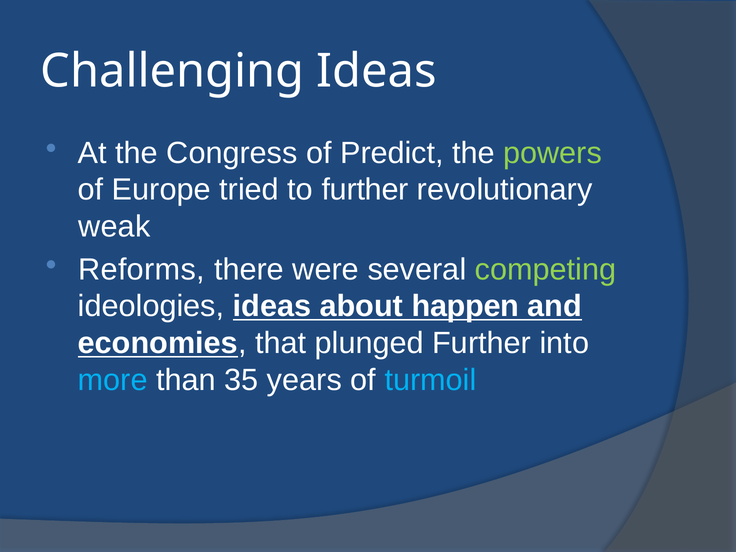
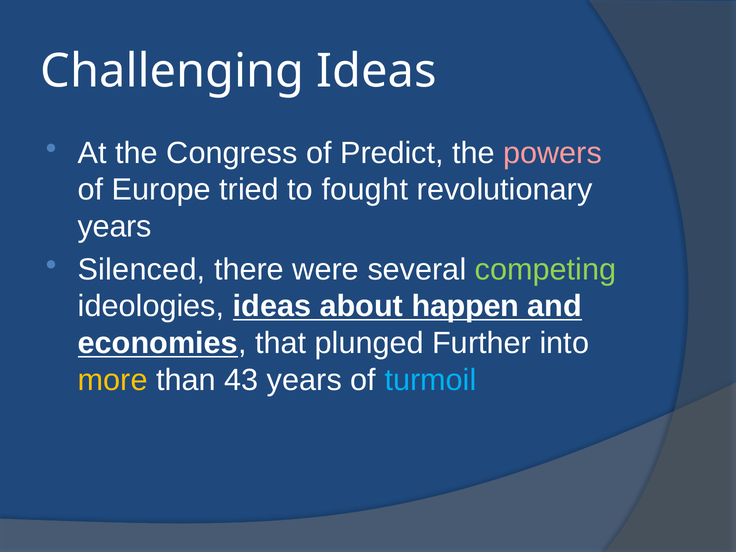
powers colour: light green -> pink (553, 153)
to further: further -> fought (365, 190)
weak: weak -> years (115, 227)
Reforms: Reforms -> Silenced (142, 270)
more colour: light blue -> yellow (113, 380)
35: 35 -> 43 (241, 380)
